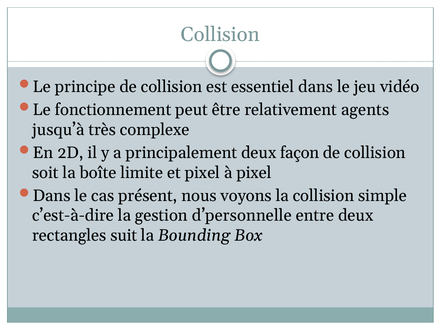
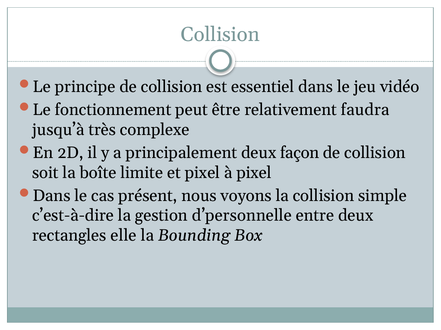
agents: agents -> faudra (365, 110)
suit: suit -> elle (124, 236)
